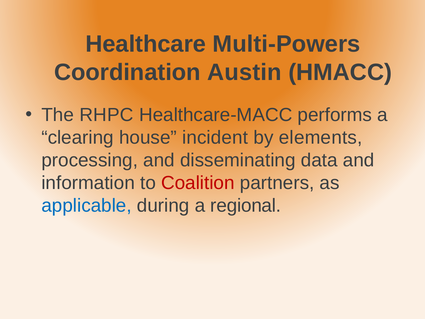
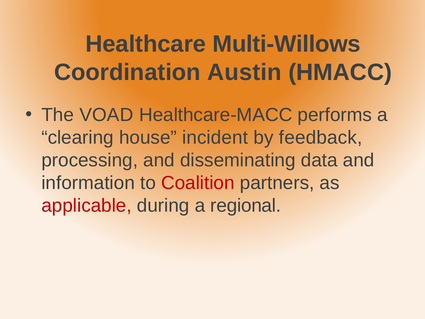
Multi-Powers: Multi-Powers -> Multi-Willows (287, 44)
RHPC: RHPC -> VOAD (106, 115)
elements: elements -> feedback (321, 137)
applicable colour: blue -> red (87, 205)
